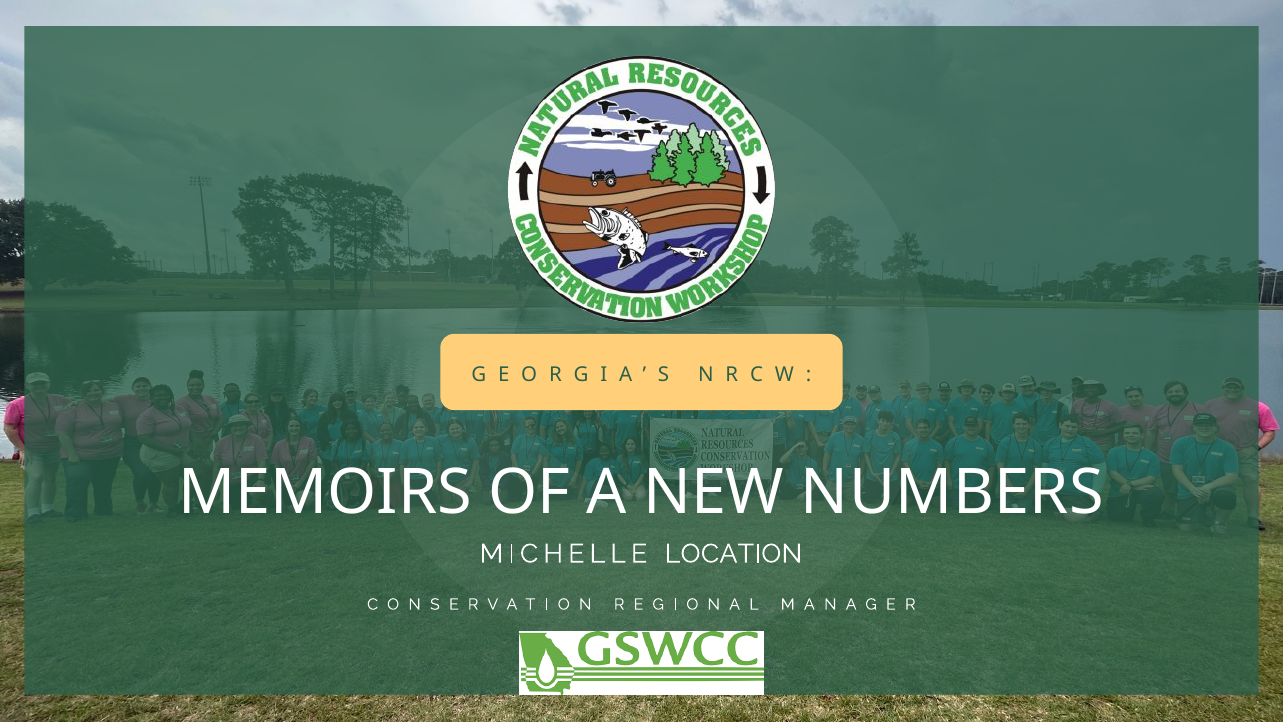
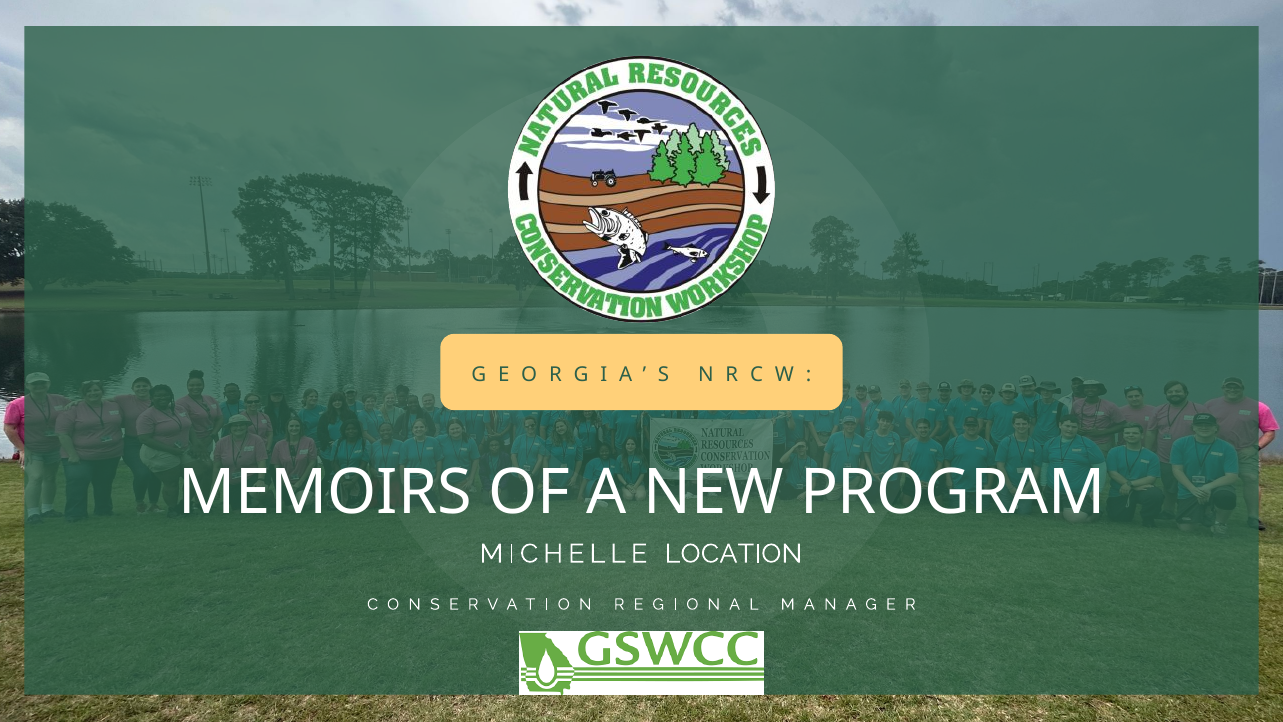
NUMBERS: NUMBERS -> PROGRAM (953, 493)
